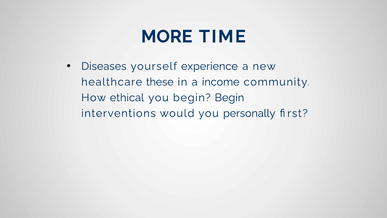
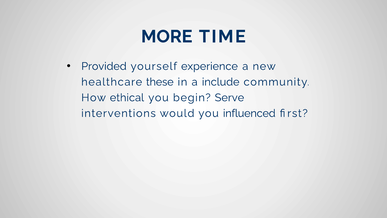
Diseases: Diseases -> Provided (104, 66)
income: income -> include (221, 82)
begin Begin: Begin -> Serve (229, 98)
personally: personally -> influenced (249, 113)
